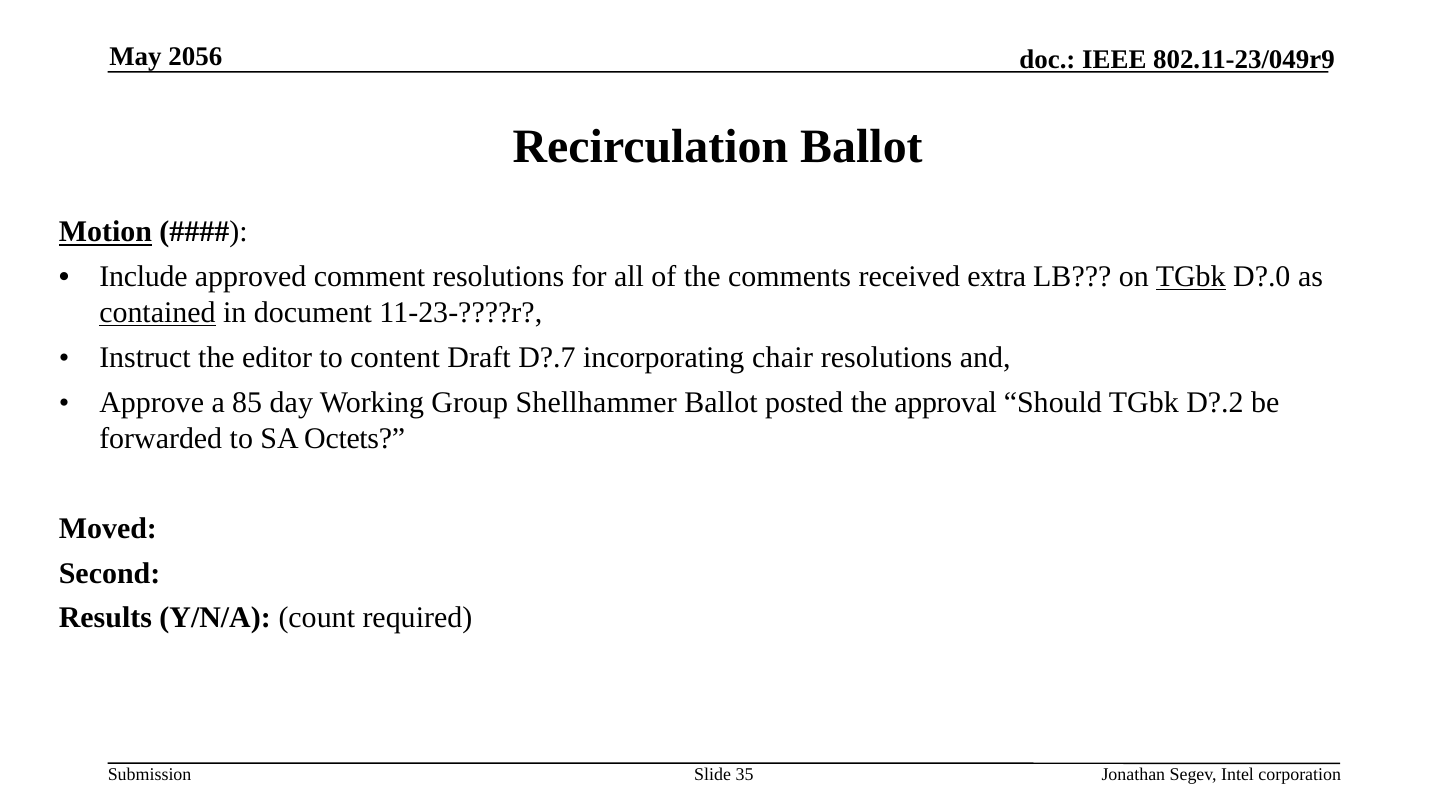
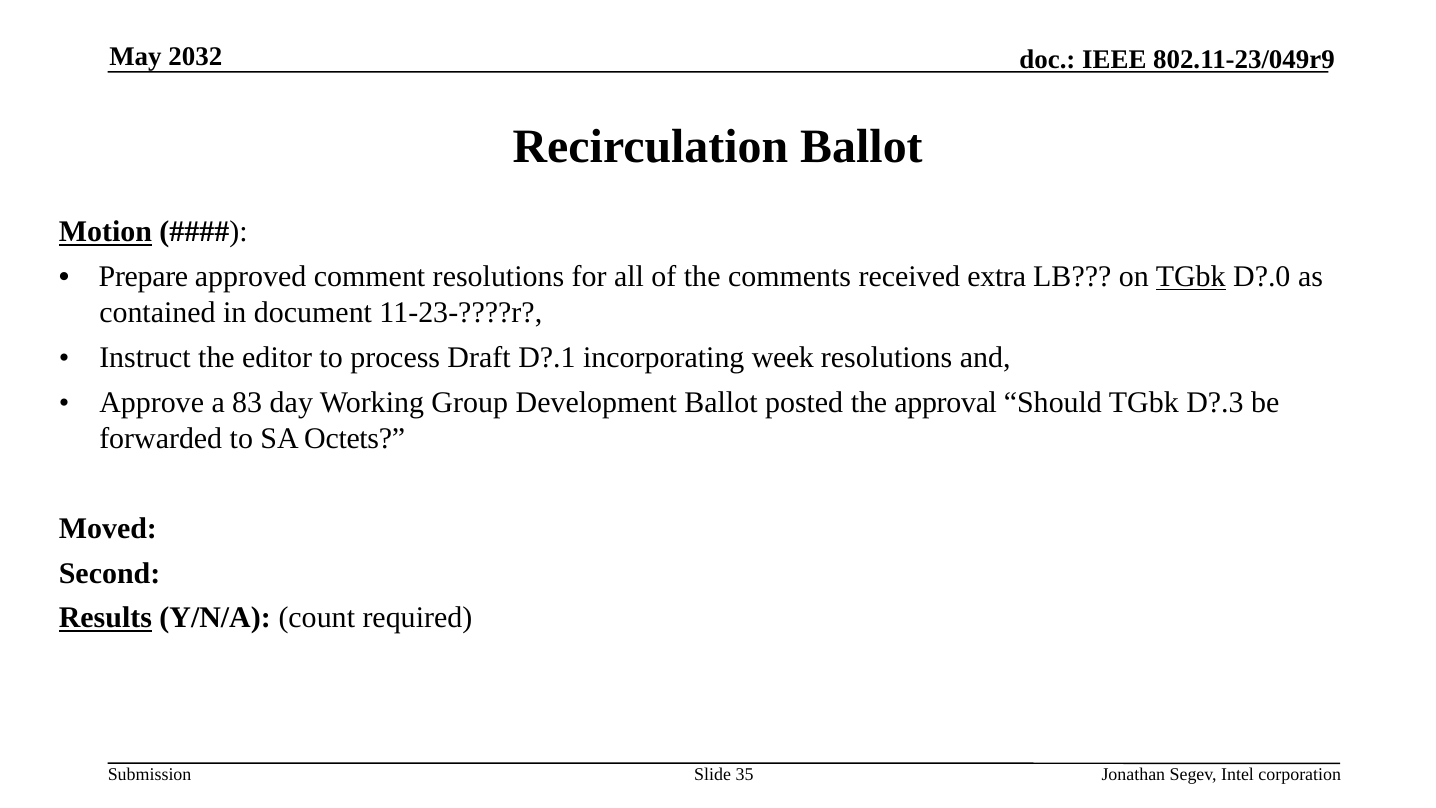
2056: 2056 -> 2032 (195, 57)
Include: Include -> Prepare (143, 277)
contained underline: present -> none (157, 313)
content: content -> process (395, 357)
D?.7: D?.7 -> D?.1 (547, 357)
chair: chair -> week (783, 357)
85: 85 -> 83 (247, 402)
Shellhammer: Shellhammer -> Development (596, 402)
D?.2: D?.2 -> D?.3 (1215, 402)
Results underline: none -> present (105, 618)
